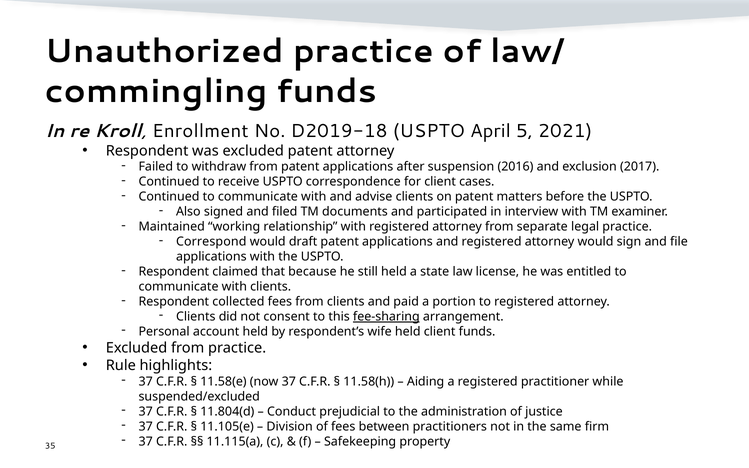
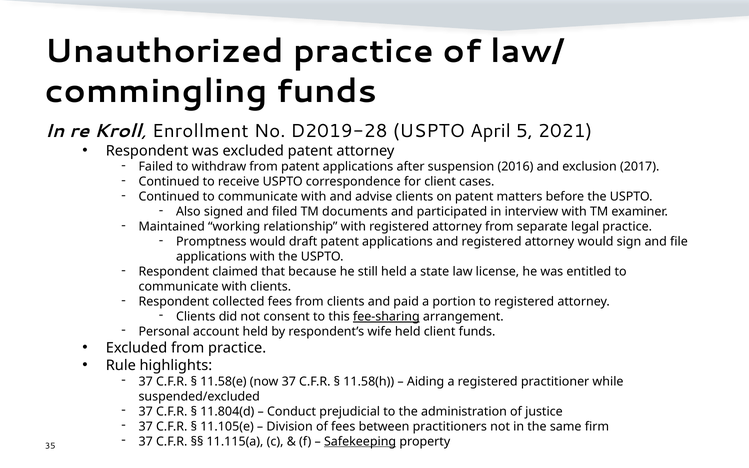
D2019-18: D2019-18 -> D2019-28 (339, 131)
Correspond: Correspond -> Promptness (211, 242)
Safekeeping underline: none -> present (360, 442)
